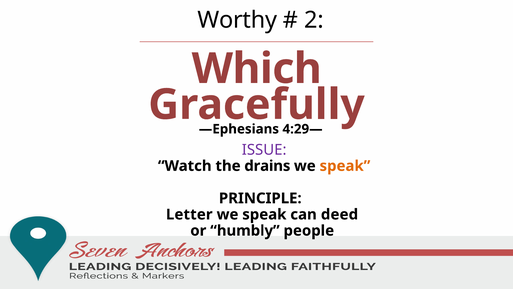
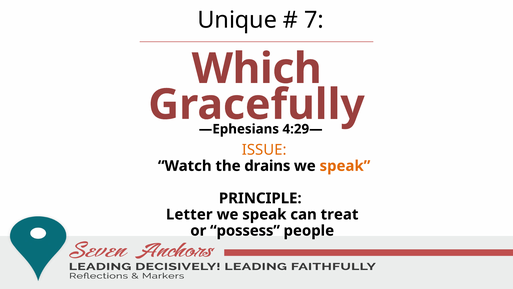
Worthy: Worthy -> Unique (237, 20)
2: 2 -> 7 (314, 20)
ISSUE colour: purple -> orange (264, 150)
deed: deed -> treat (340, 214)
humbly: humbly -> possess (245, 230)
